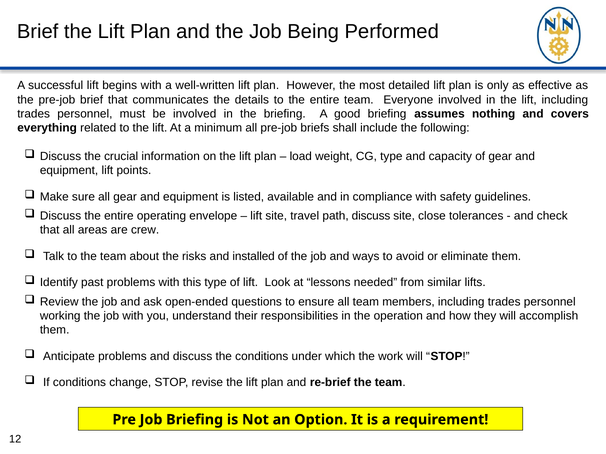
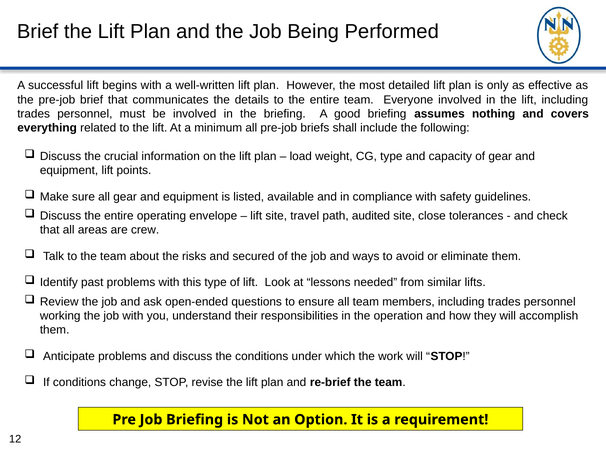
path discuss: discuss -> audited (371, 216)
installed: installed -> secured (254, 256)
